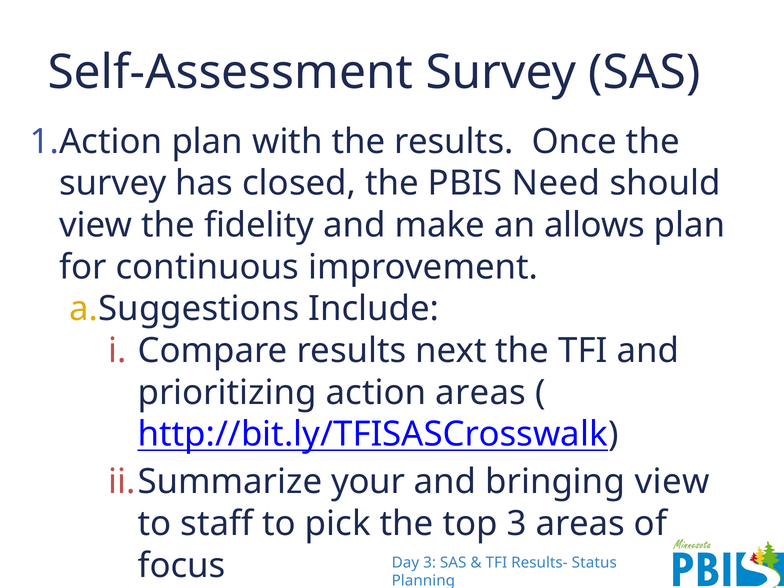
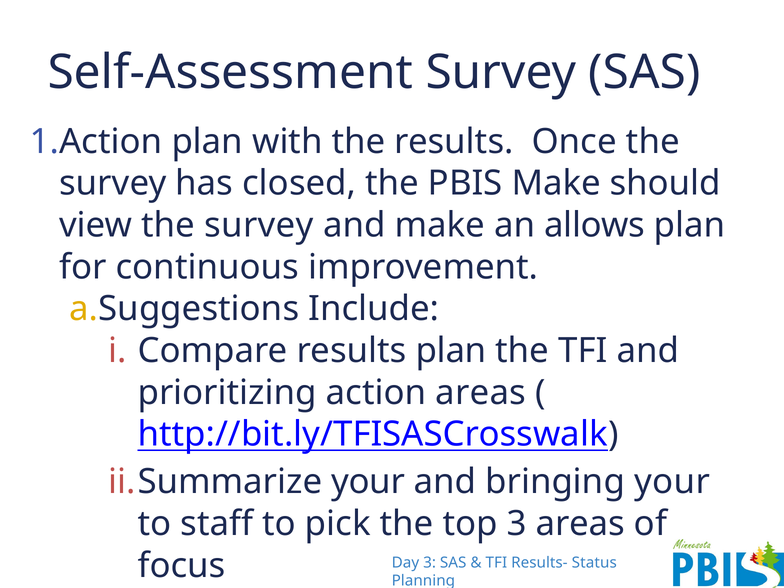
PBIS Need: Need -> Make (556, 183)
view the fidelity: fidelity -> survey (259, 225)
results next: next -> plan (451, 351)
bringing view: view -> your (672, 482)
